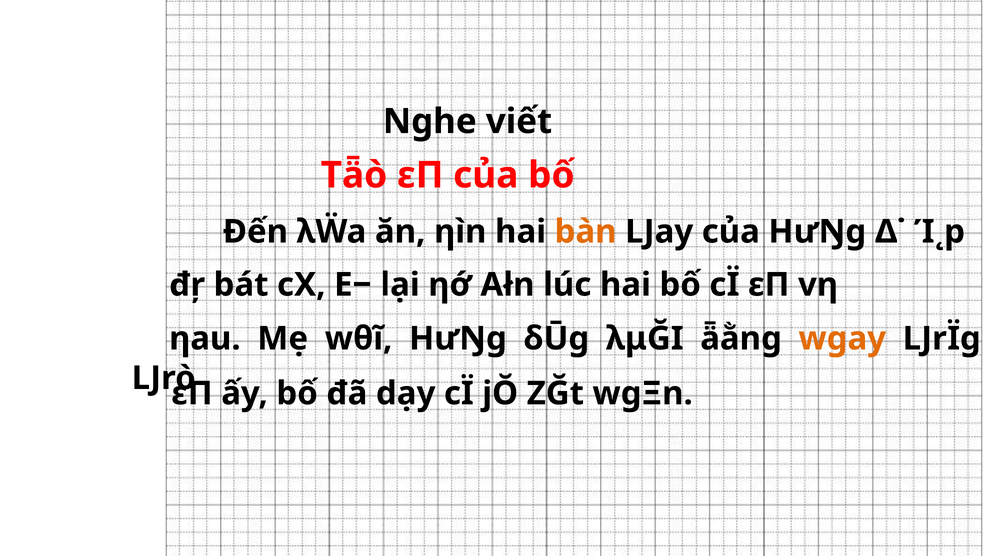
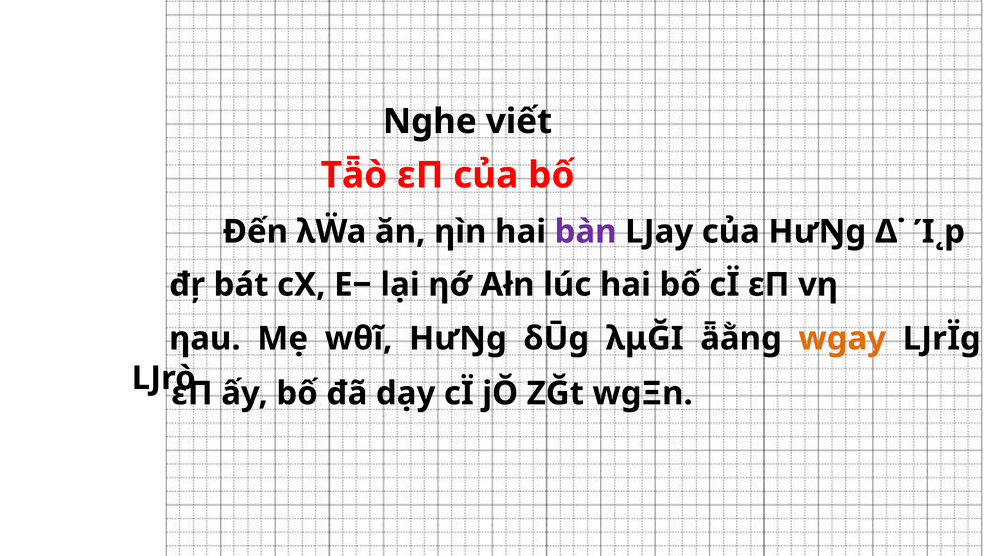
bàn colour: orange -> purple (586, 232)
